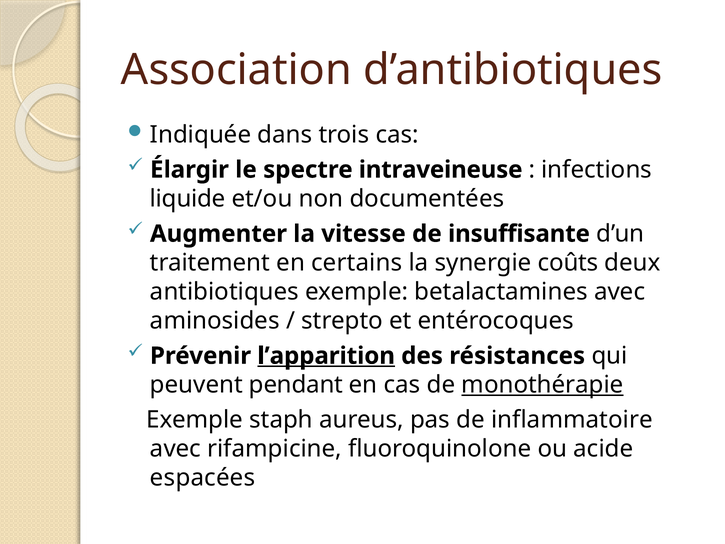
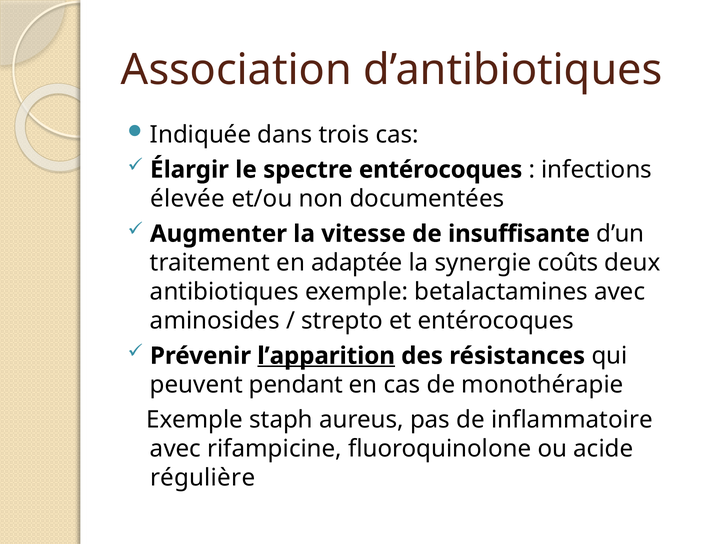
spectre intraveineuse: intraveineuse -> entérocoques (441, 170)
liquide: liquide -> élevée (188, 199)
certains: certains -> adaptée (357, 263)
monothérapie underline: present -> none (542, 385)
espacées: espacées -> régulière (203, 478)
